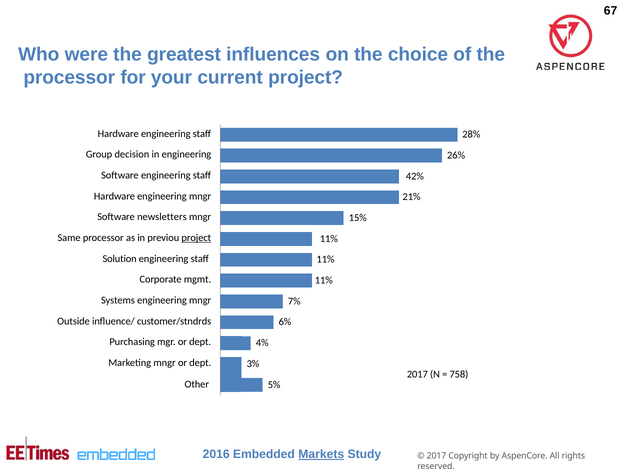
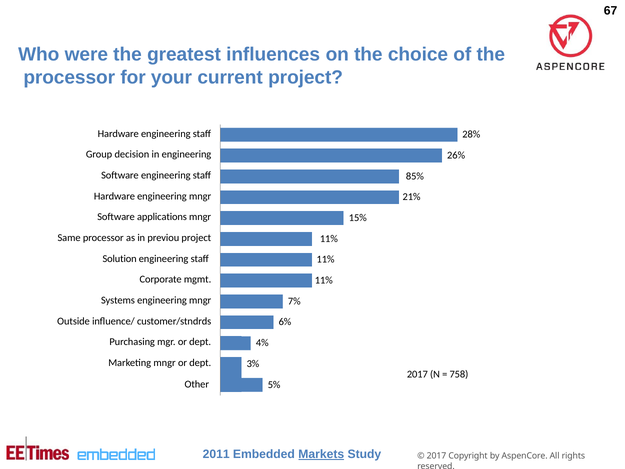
42%: 42% -> 85% (415, 176)
newsletters: newsletters -> applications (162, 217)
project underline: present -> none (196, 238)
2016: 2016 -> 2011 (216, 454)
